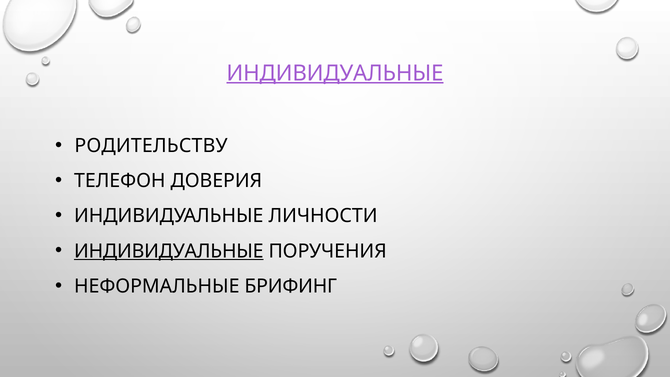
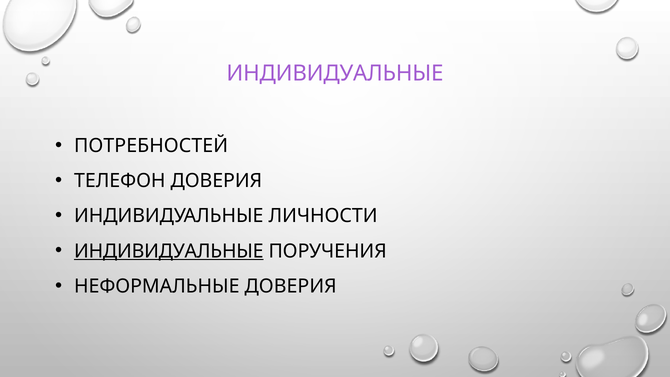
ИНДИВИДУАЛЬНЫЕ underline: present -> none (335, 73)
РОДИТЕЛЬСТВУ: РОДИТЕЛЬСТВУ -> ПОТРЕБНОСТЕЙ (151, 146)
НЕФОРМАЛЬНЫЕ БРИФИНГ: БРИФИНГ -> ДОВЕРИЯ (291, 286)
